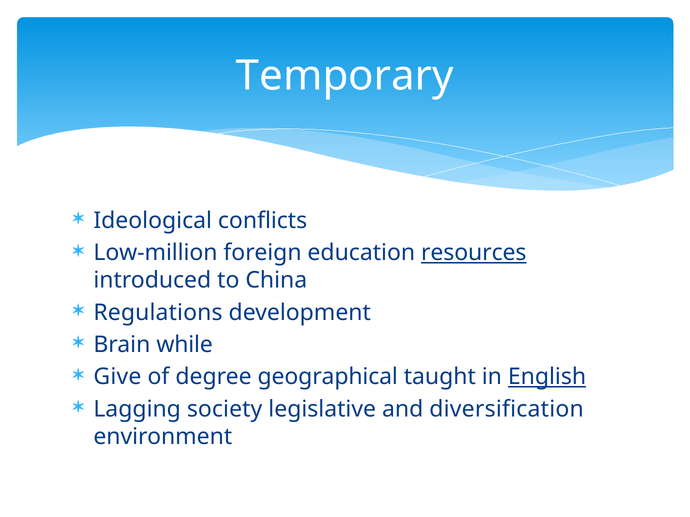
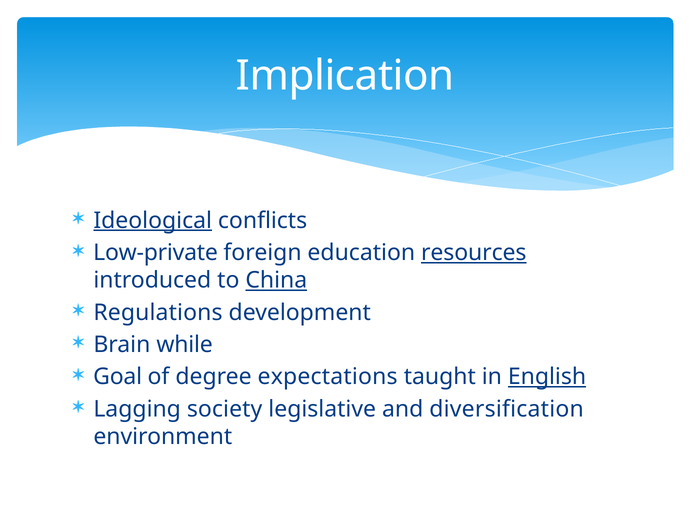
Temporary: Temporary -> Implication (345, 76)
Ideological underline: none -> present (153, 221)
Low-million: Low-million -> Low-private (156, 253)
China underline: none -> present (276, 281)
Give: Give -> Goal (118, 377)
geographical: geographical -> expectations (328, 377)
